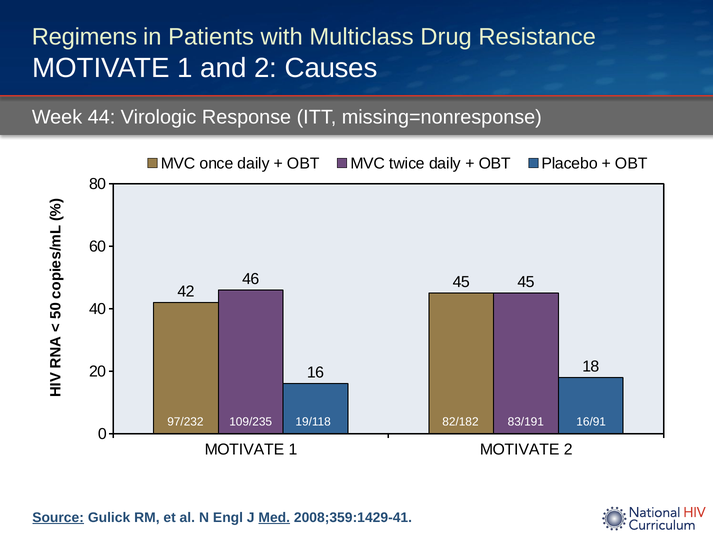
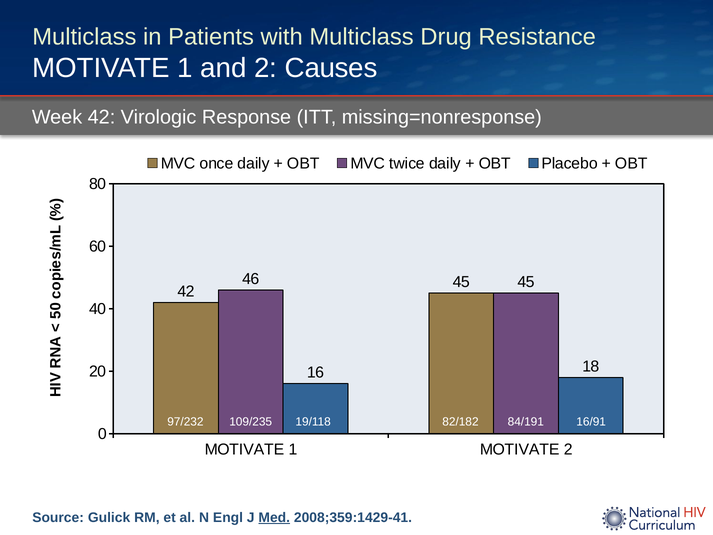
Regimens: Regimens -> Multiclass (84, 37)
Week 44: 44 -> 42 (101, 117)
83/191: 83/191 -> 84/191 (526, 421)
Source underline: present -> none (58, 517)
